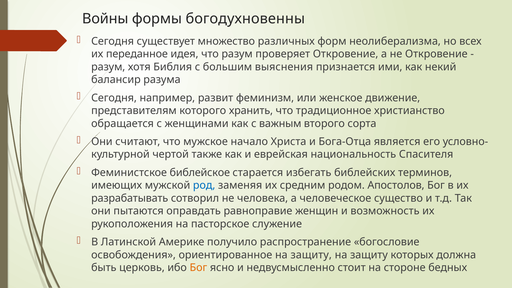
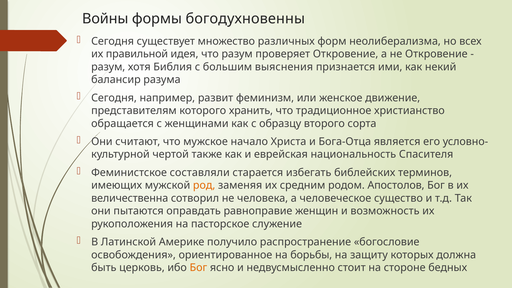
переданное: переданное -> правильной (137, 54)
важным: важным -> образцу (280, 123)
библейское: библейское -> составляли (200, 173)
род colour: blue -> orange (204, 185)
разрабатывать: разрабатывать -> величественна (130, 198)
ориентированное на защиту: защиту -> борьбы (311, 255)
